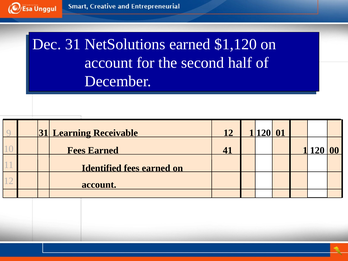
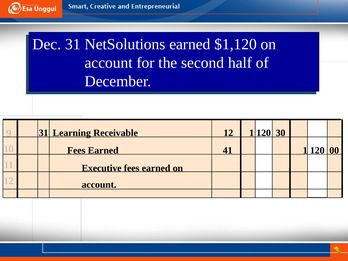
01: 01 -> 30 (281, 133)
Identified: Identified -> Executive (102, 168)
